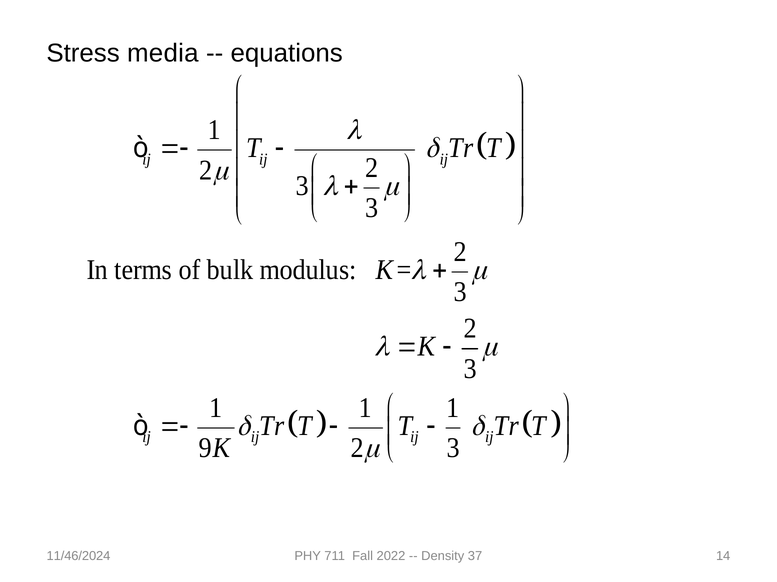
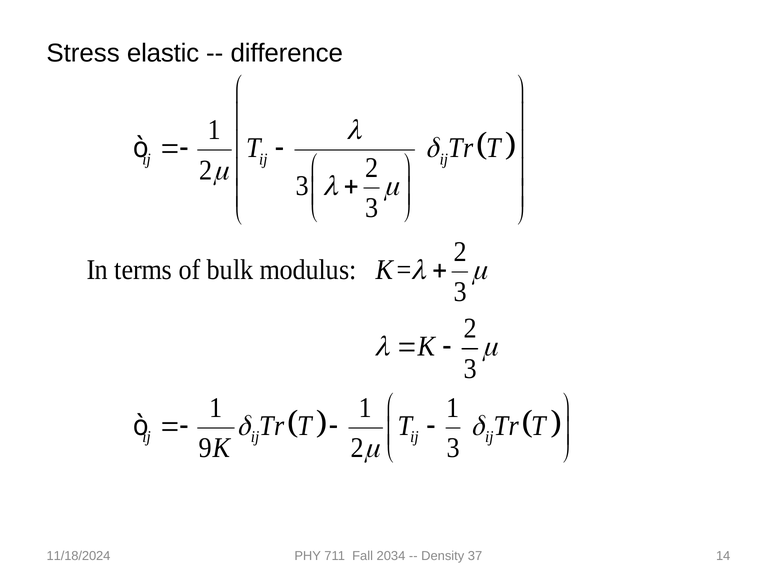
media: media -> elastic (163, 54)
equations: equations -> difference (287, 54)
11/46/2024: 11/46/2024 -> 11/18/2024 (79, 557)
2022: 2022 -> 2034 (391, 557)
